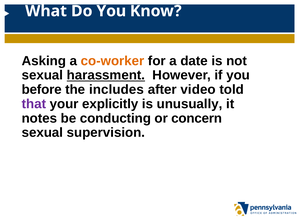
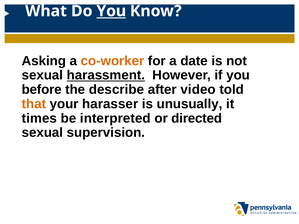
You underline: none -> present (111, 11)
includes: includes -> describe (117, 90)
that colour: purple -> orange (34, 104)
explicitly: explicitly -> harasser (110, 104)
notes: notes -> times (39, 118)
conducting: conducting -> interpreted (115, 118)
concern: concern -> directed (197, 118)
